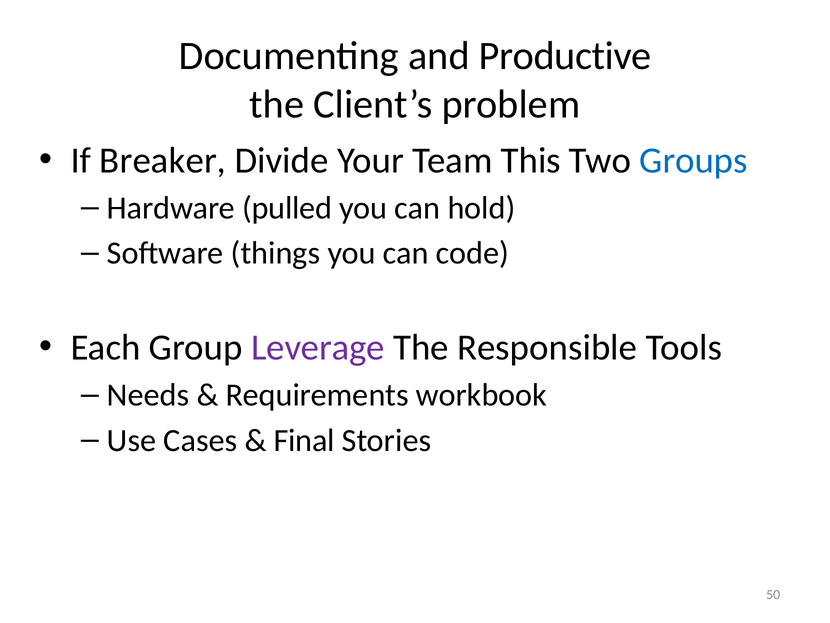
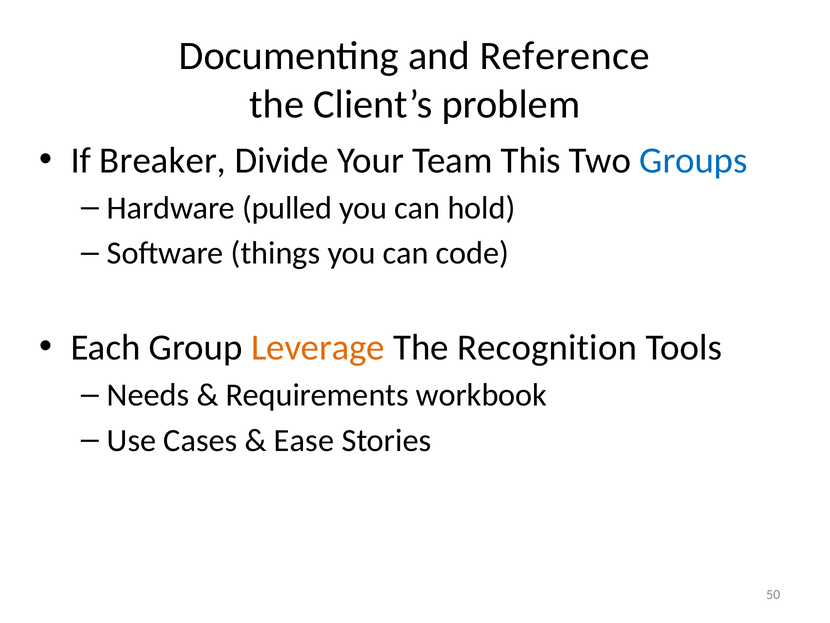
Productive: Productive -> Reference (565, 56)
Leverage colour: purple -> orange (318, 347)
Responsible: Responsible -> Recognition (547, 347)
Final: Final -> Ease (304, 440)
